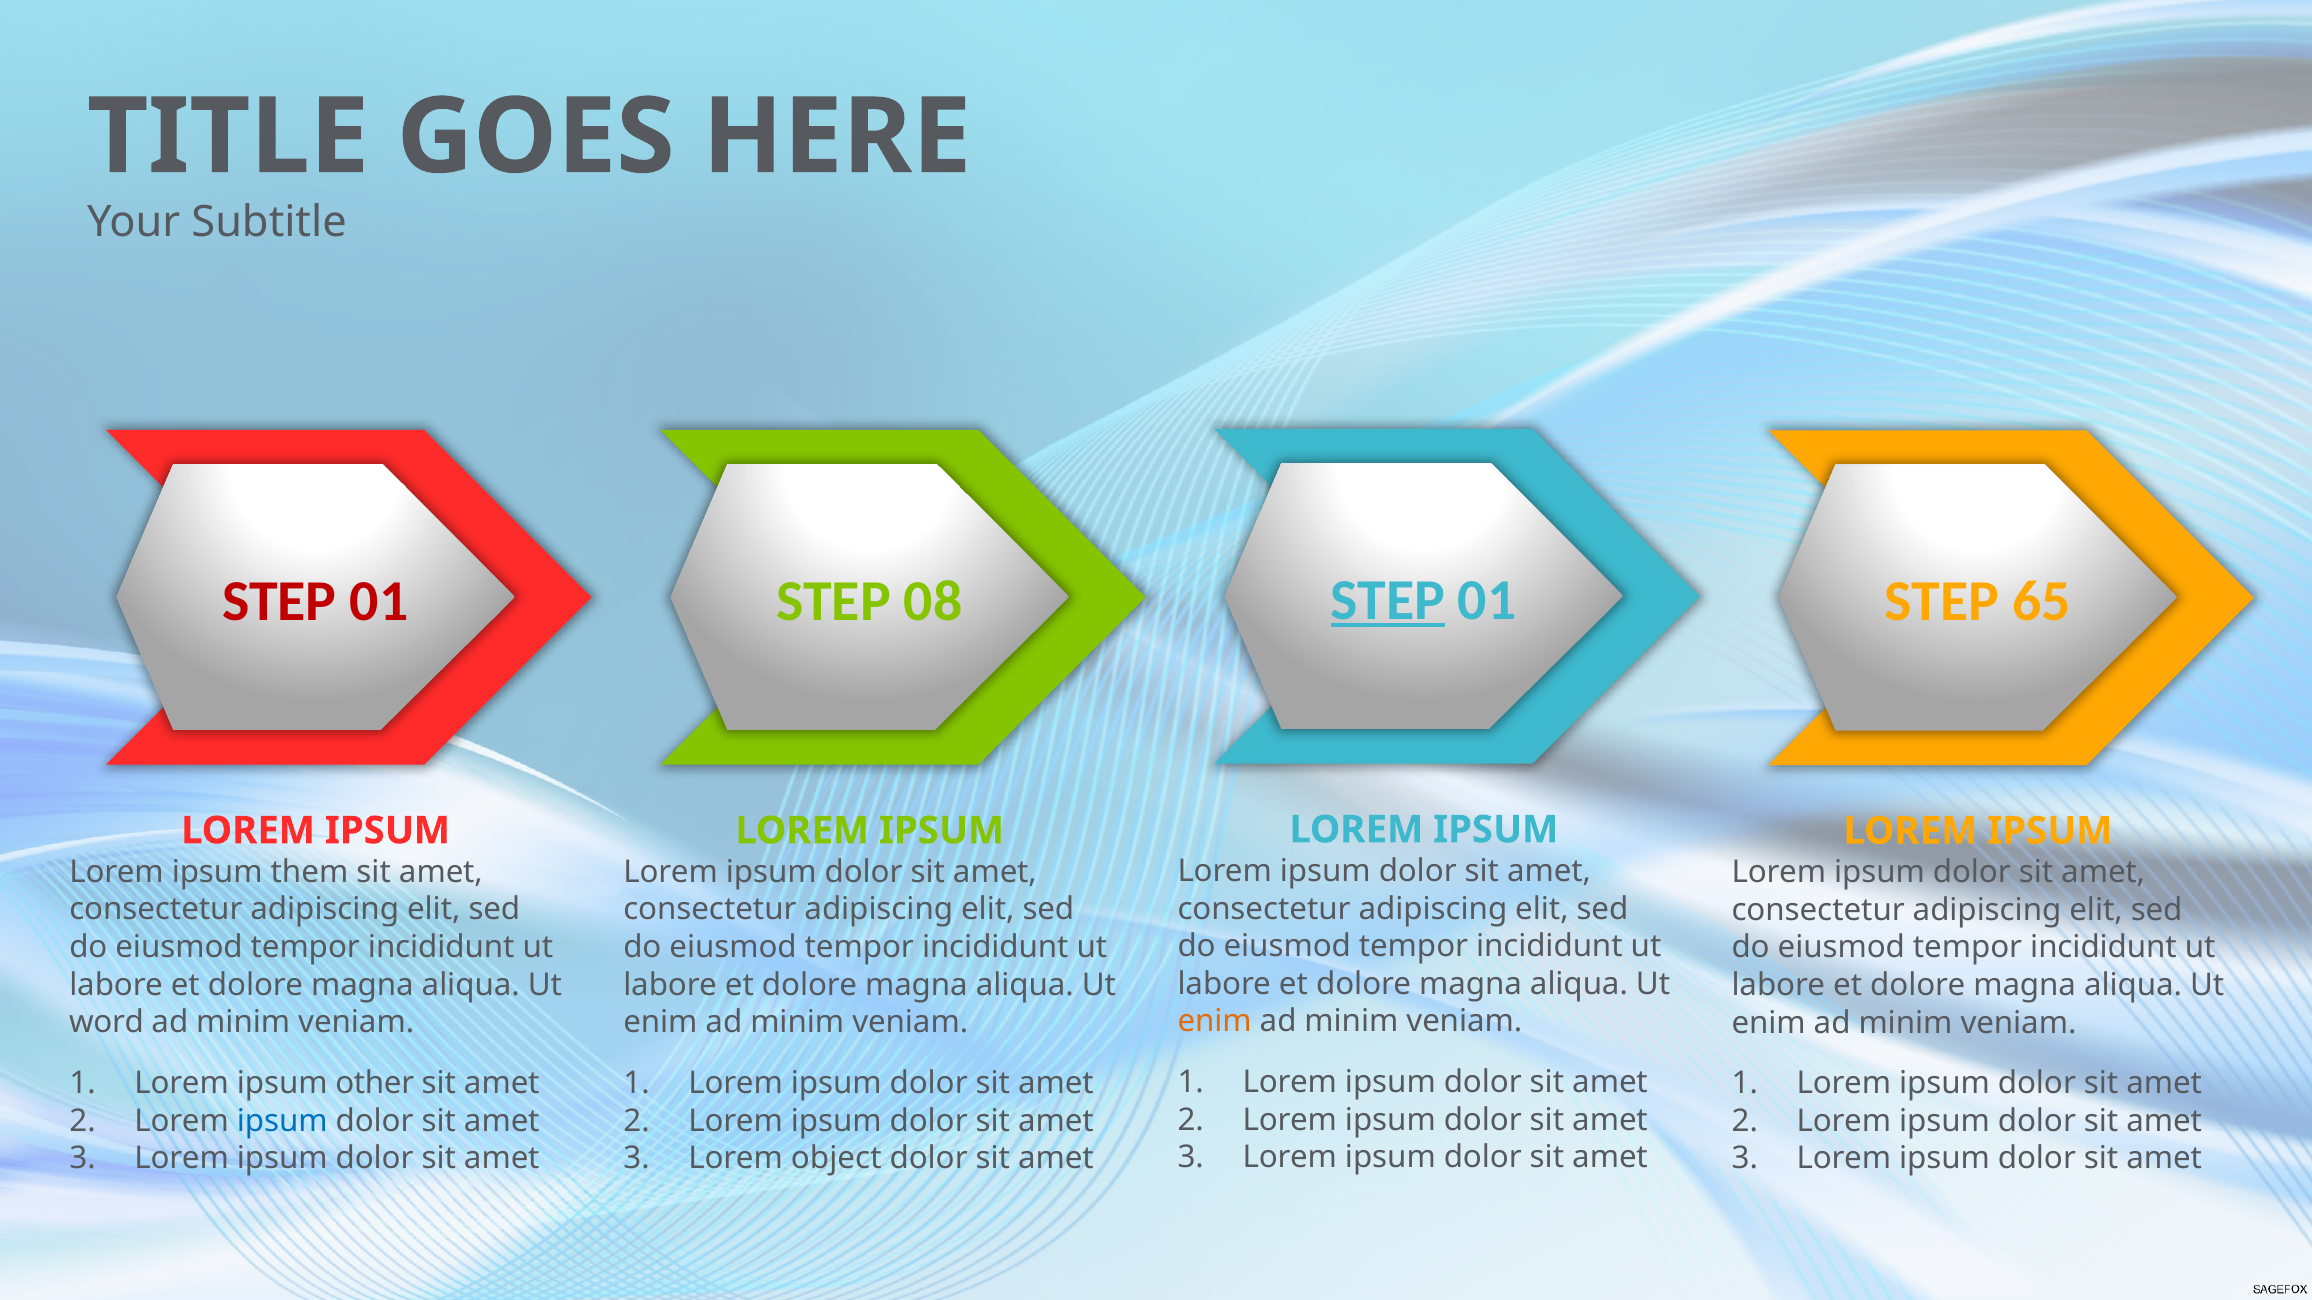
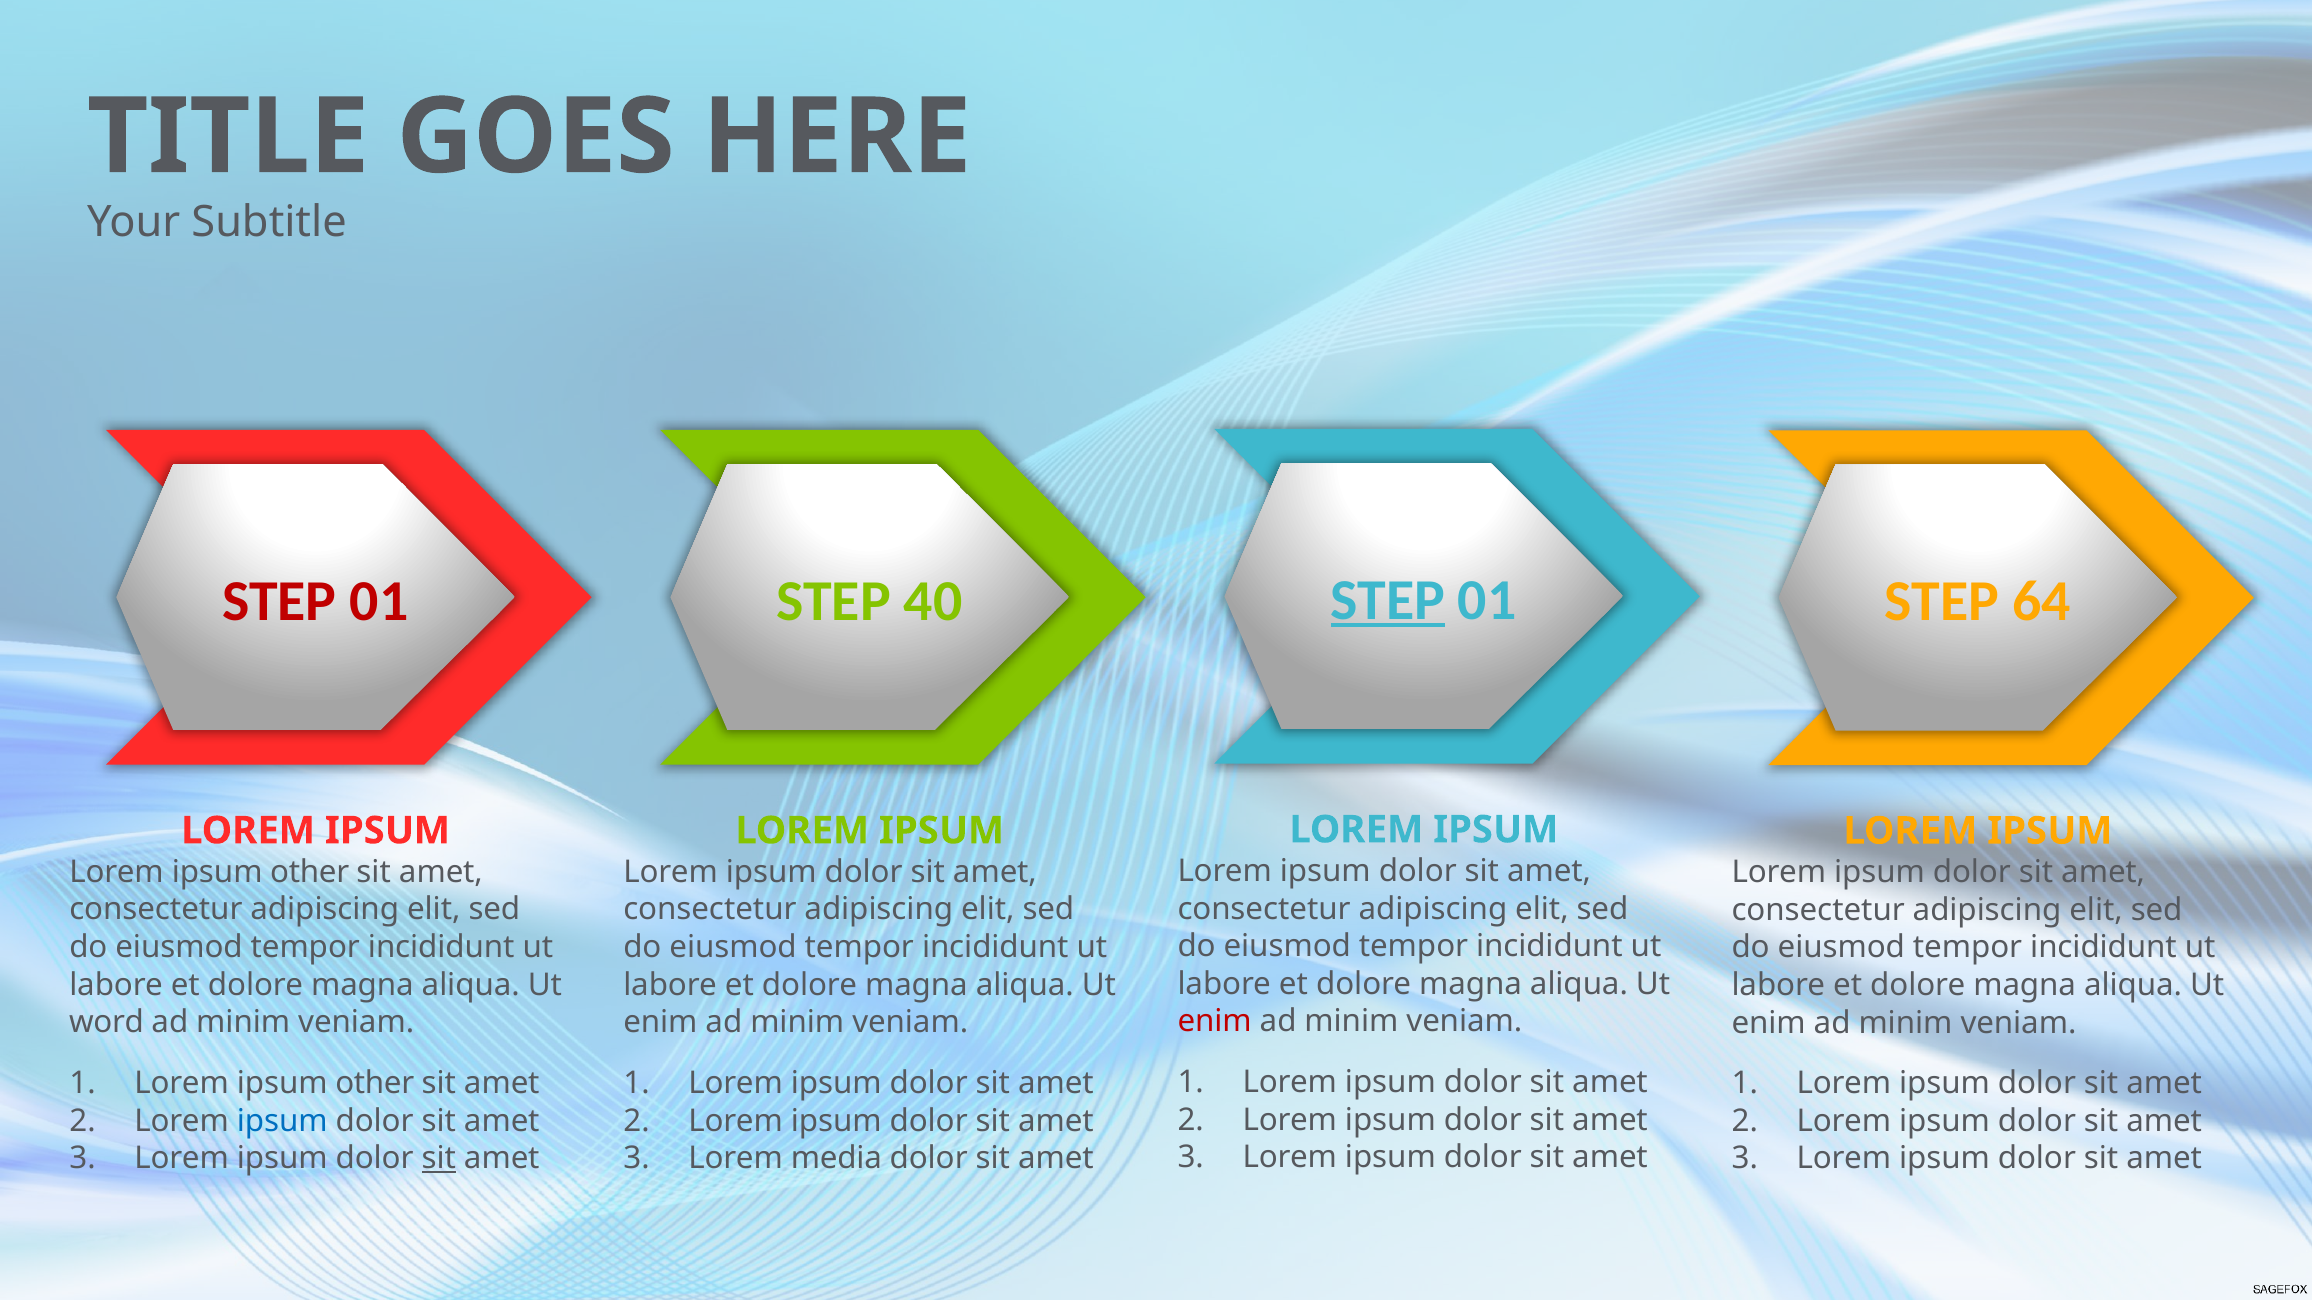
08: 08 -> 40 (933, 602)
65: 65 -> 64 (2041, 602)
them: them -> other (310, 872)
enim colour: orange -> red (1215, 1022)
sit underline: none -> present (439, 1159)
object: object -> media (836, 1159)
